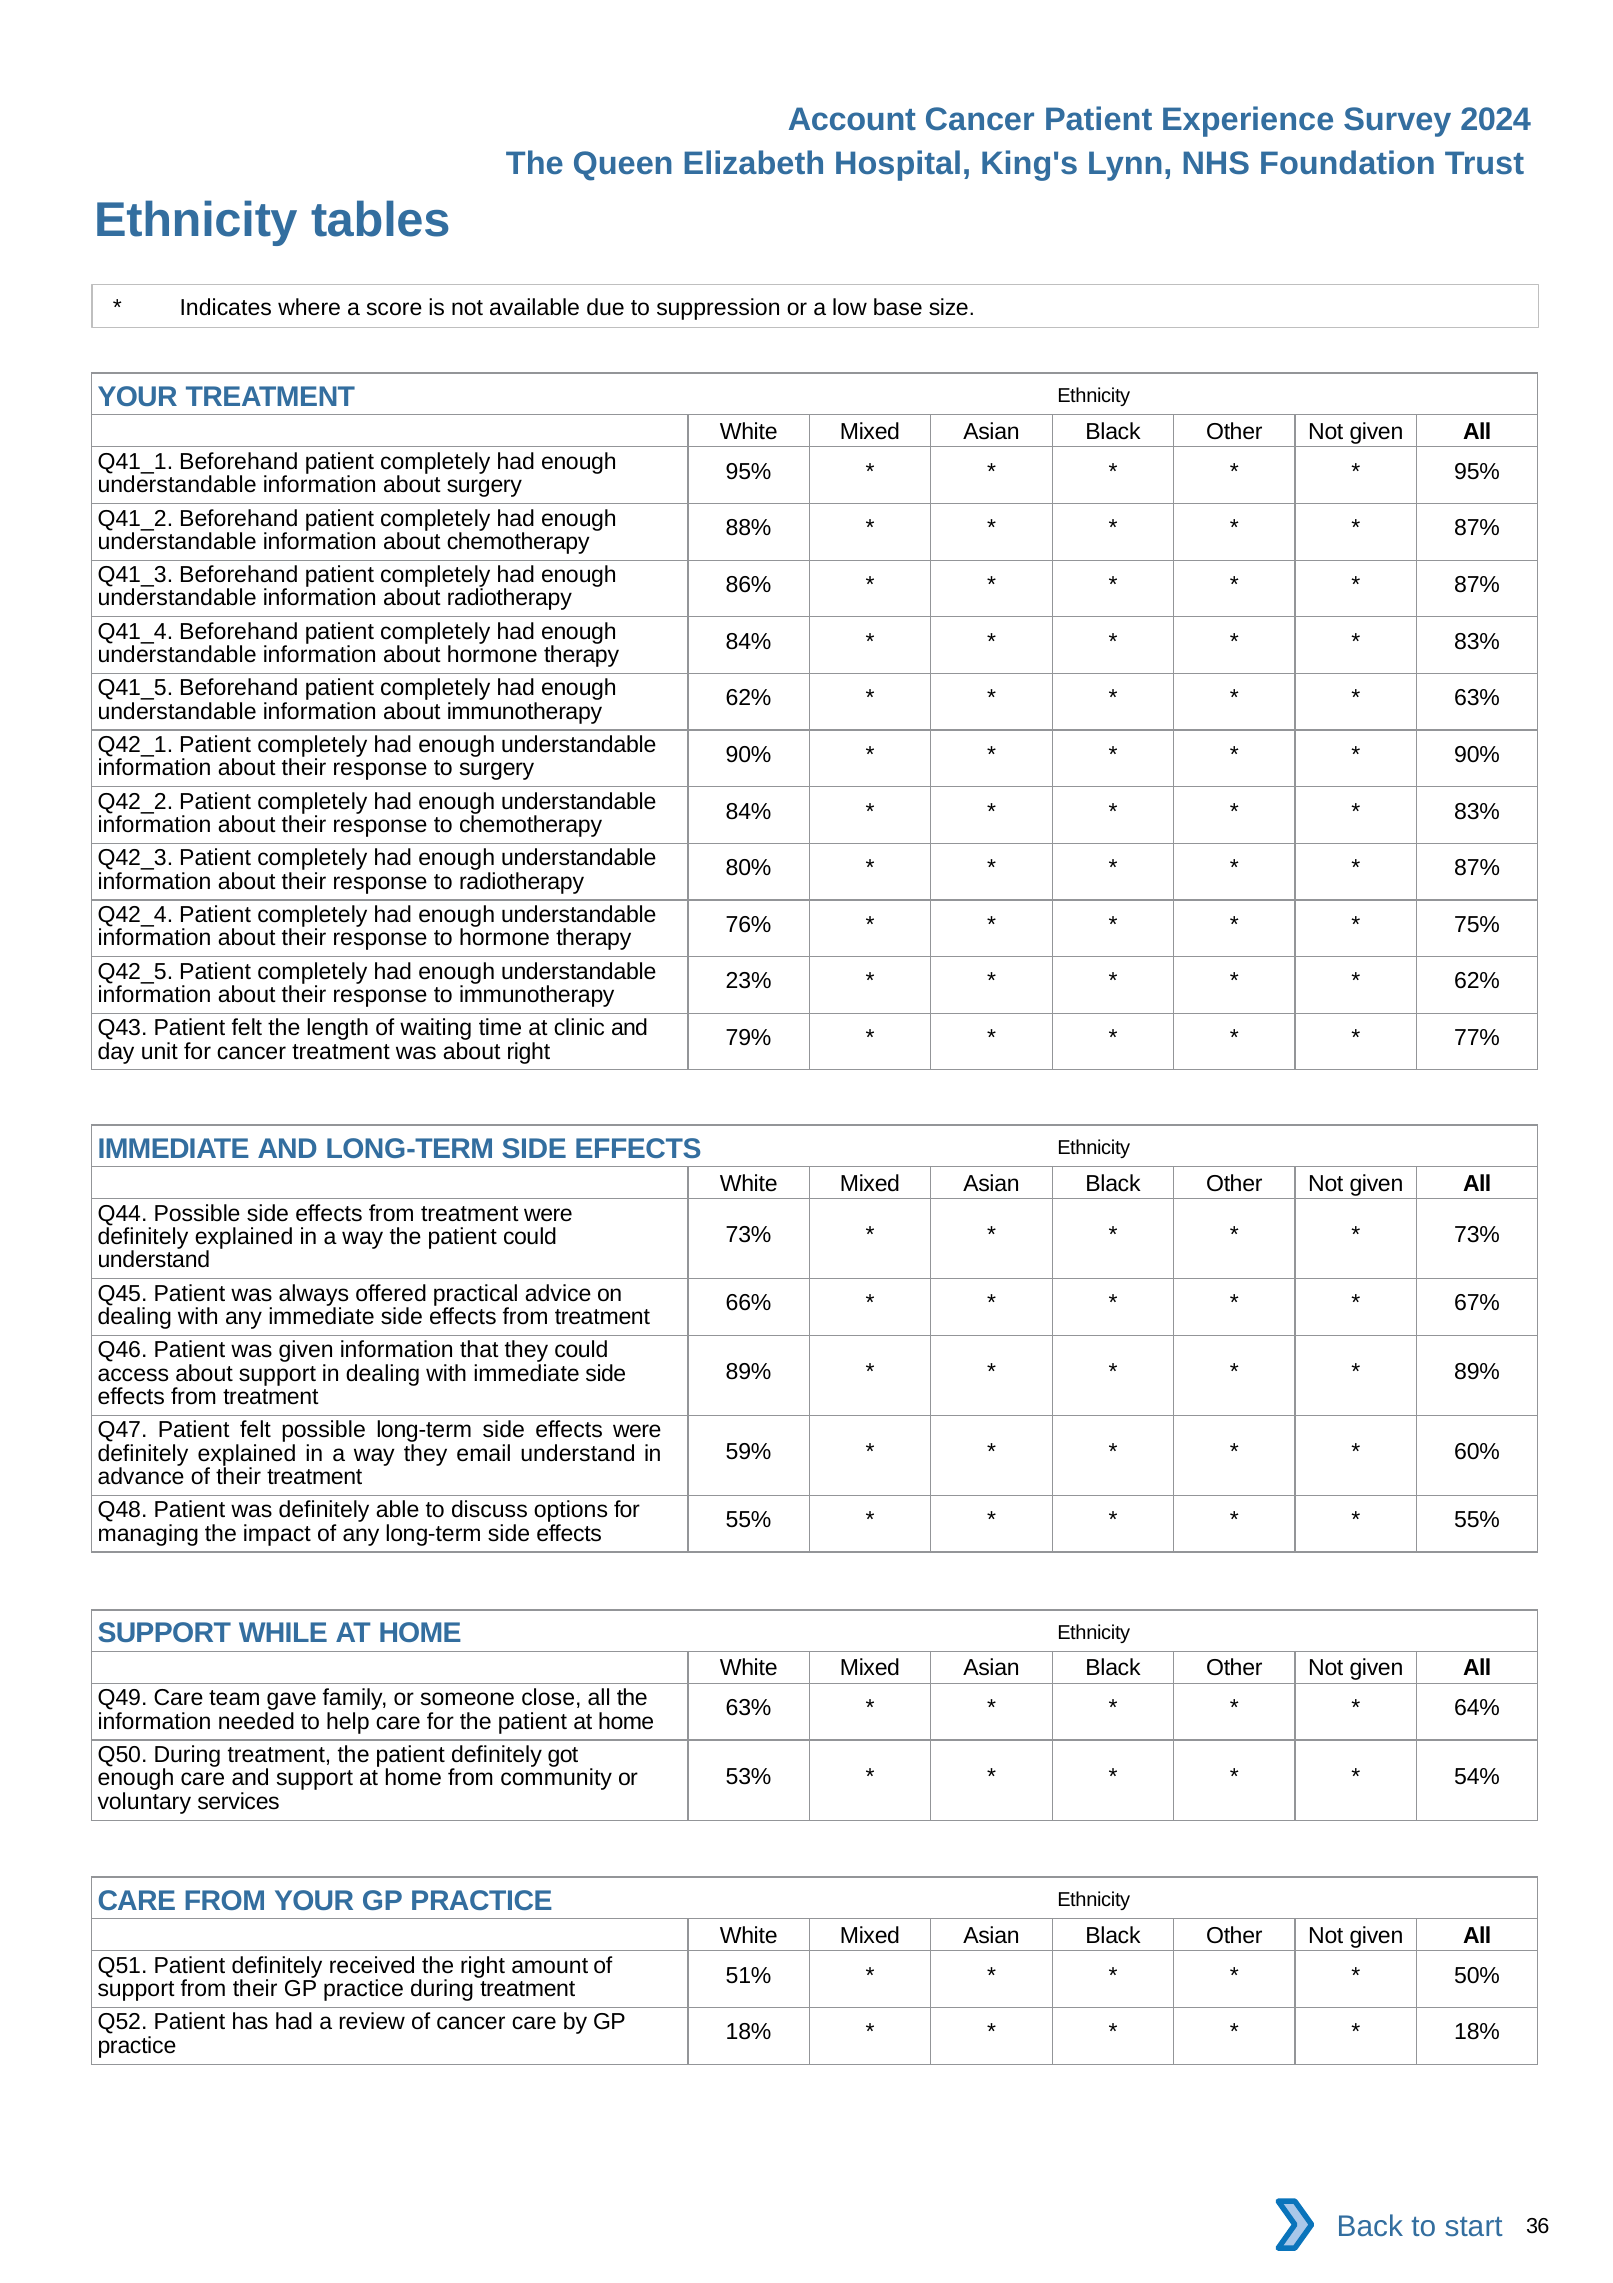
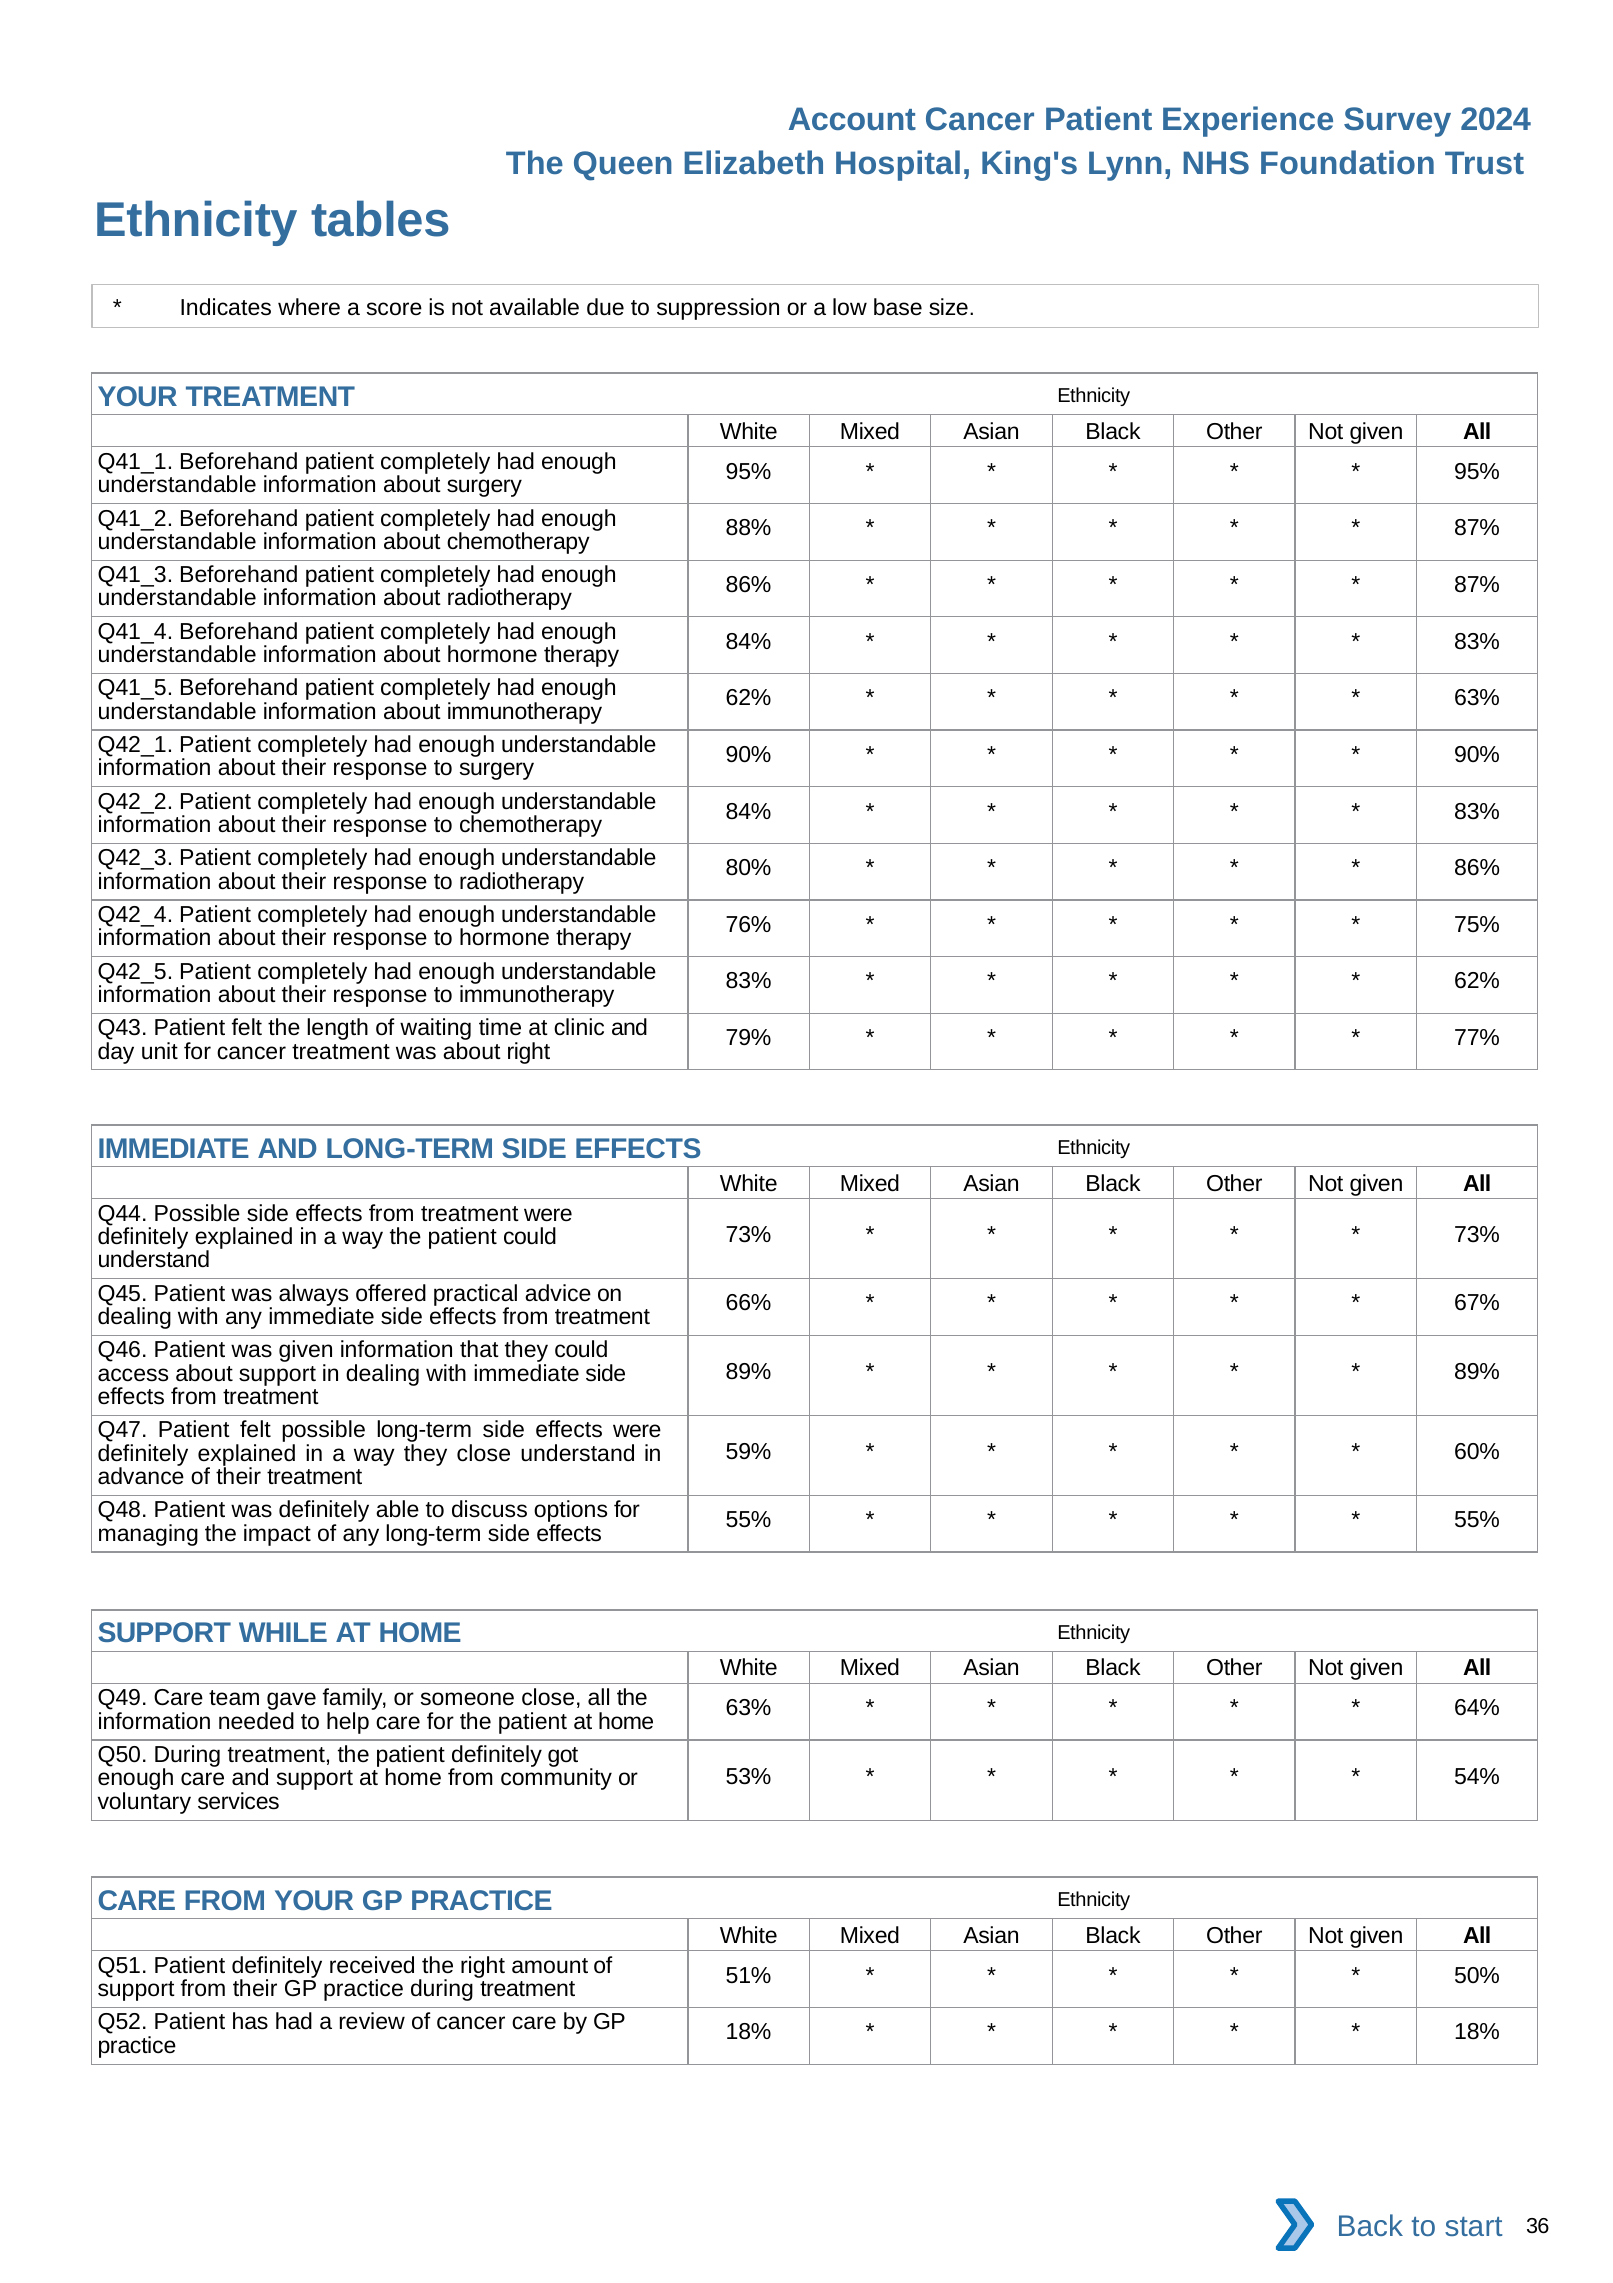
87%: 87% -> 86% (1477, 868)
23%: 23% -> 83% (749, 981)
they email: email -> close (484, 1453)
